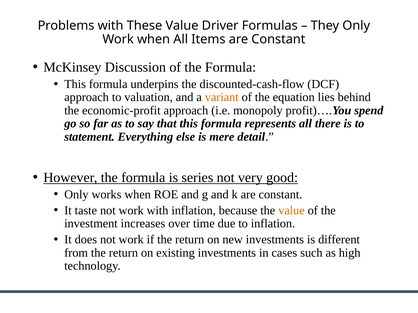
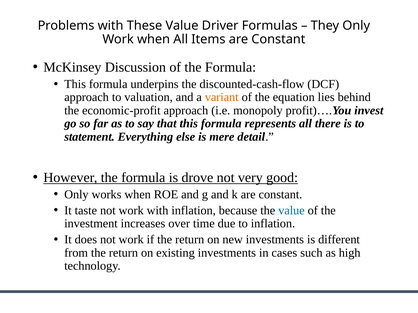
spend: spend -> invest (369, 111)
series: series -> drove (197, 178)
value colour: orange -> blue (291, 211)
